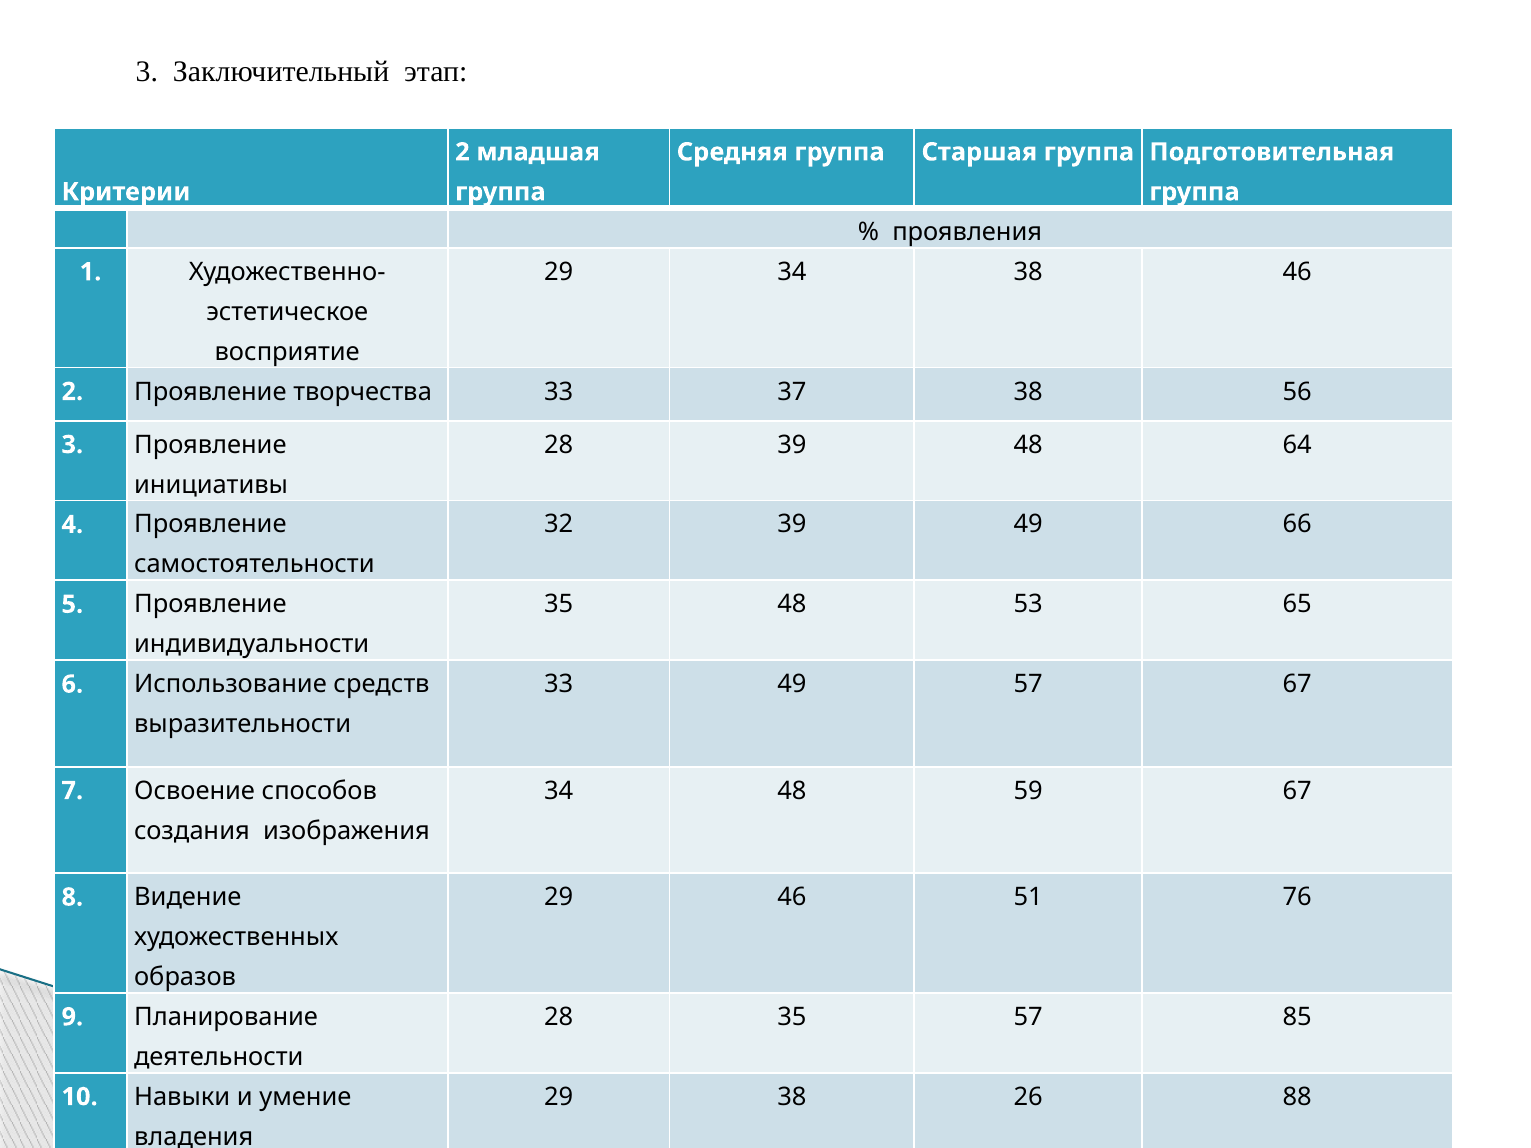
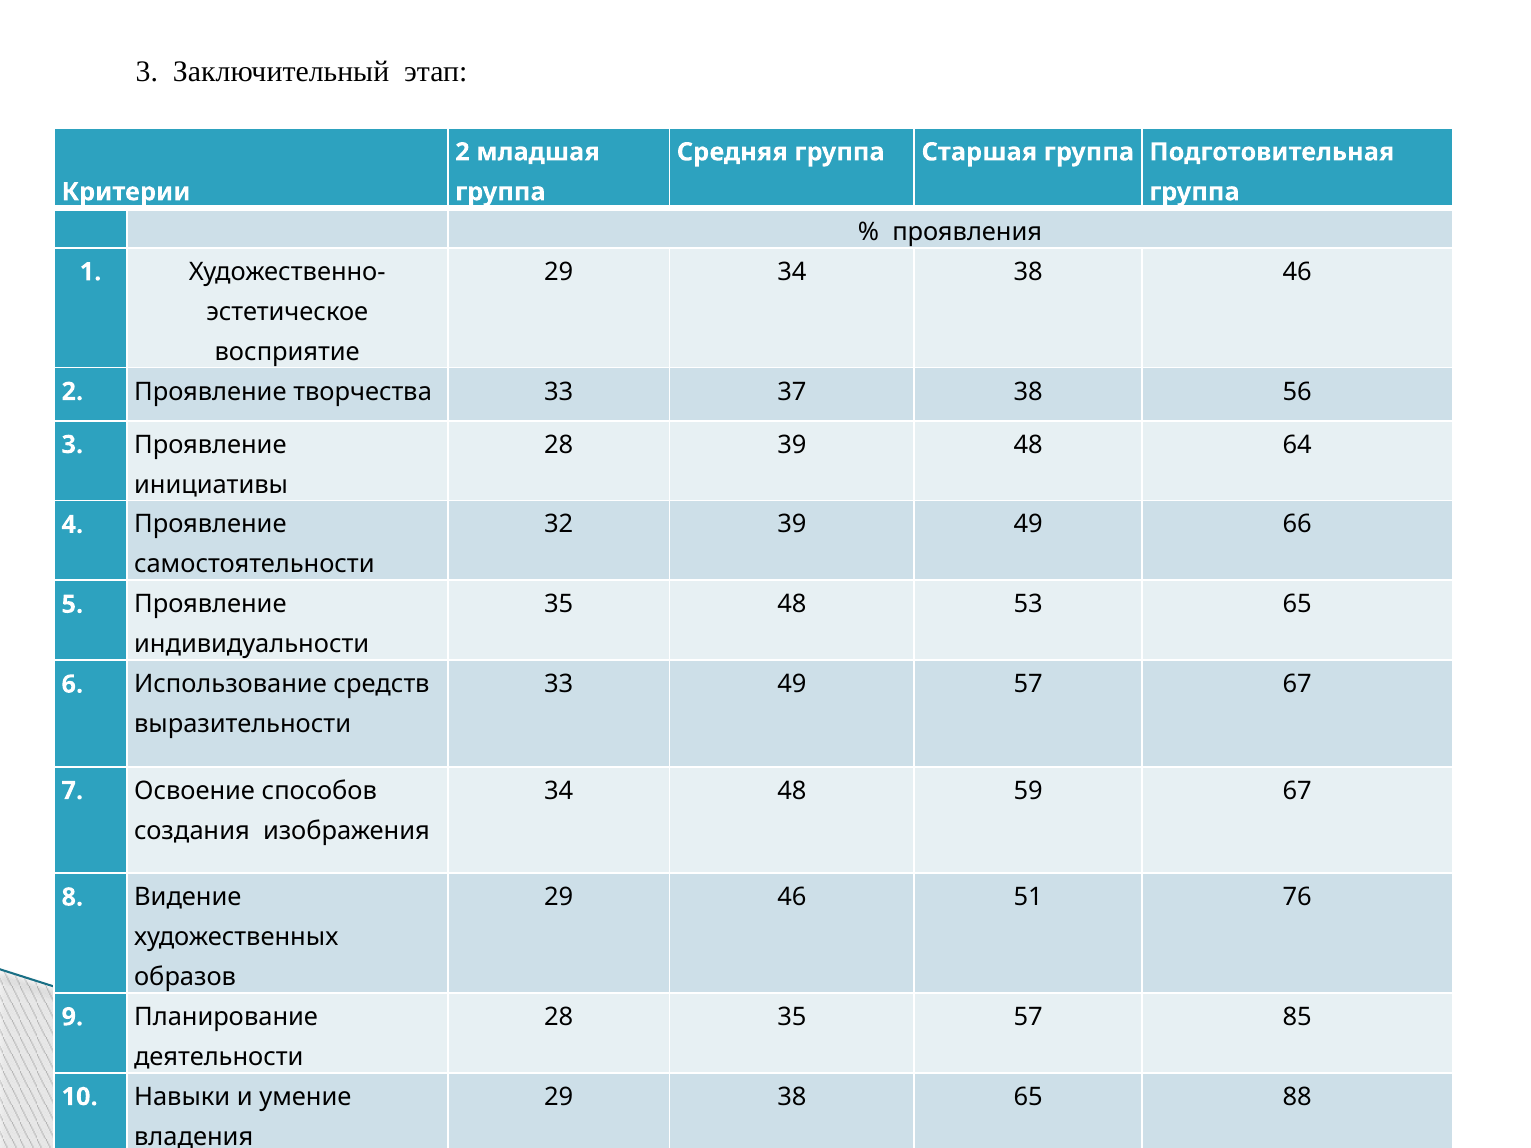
38 26: 26 -> 65 (1028, 1097)
